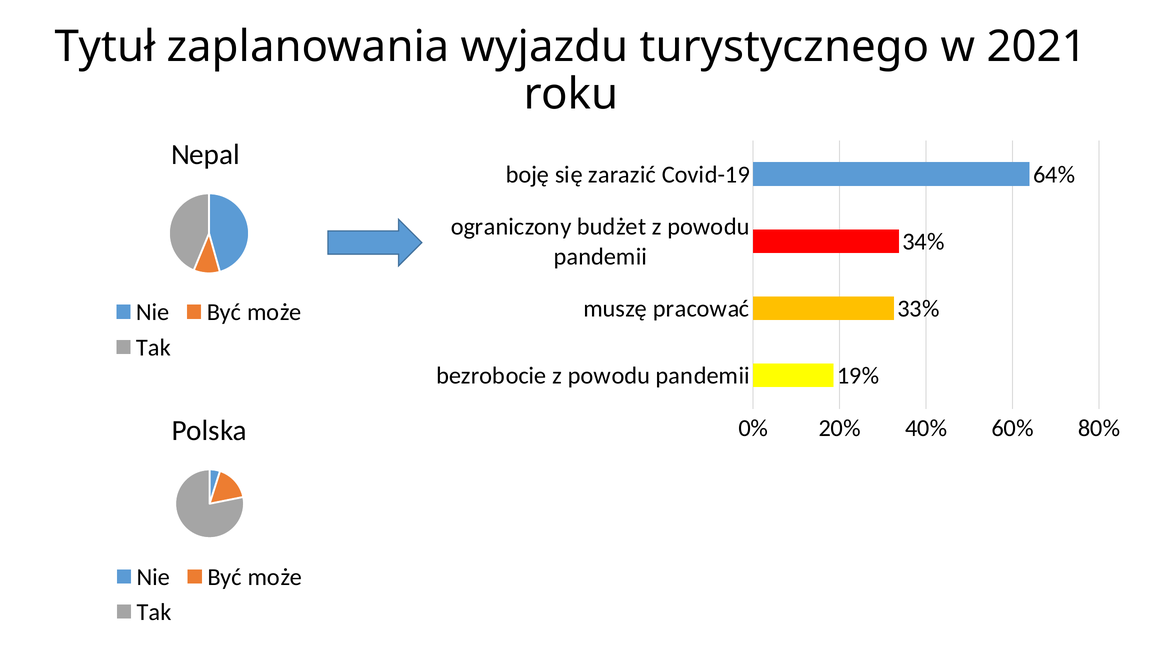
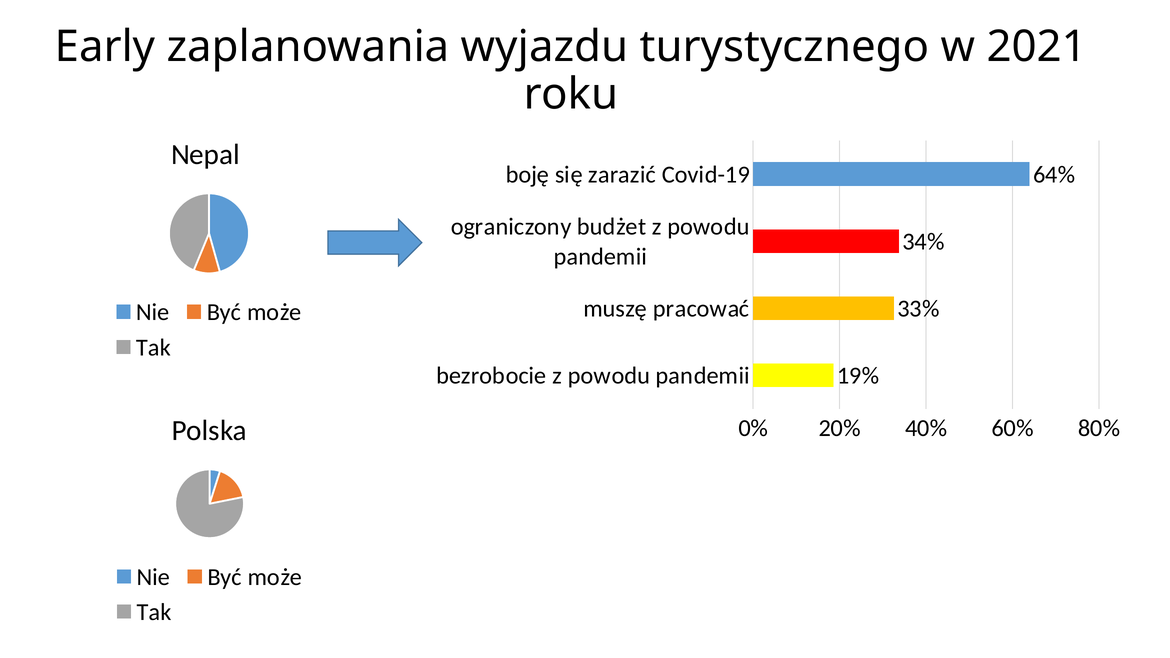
Tytuł: Tytuł -> Early (105, 47)
